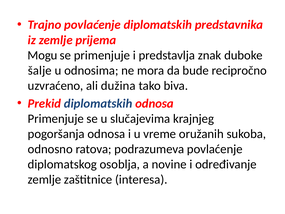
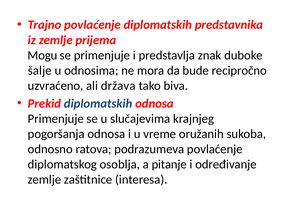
dužina: dužina -> država (118, 86)
novine: novine -> pitanje (169, 164)
